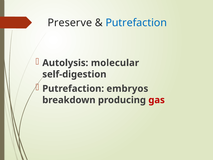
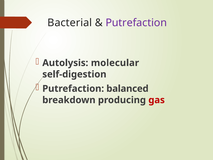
Preserve: Preserve -> Bacterial (70, 23)
Putrefaction colour: blue -> purple (136, 23)
embryos: embryos -> balanced (127, 89)
